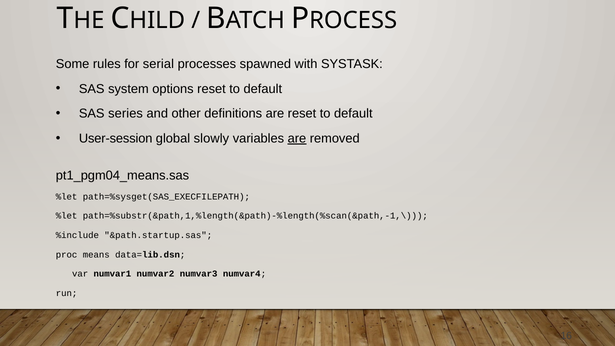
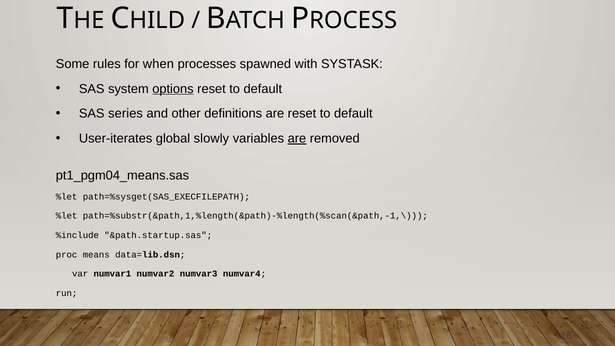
serial: serial -> when (158, 64)
options underline: none -> present (173, 89)
User-session: User-session -> User-iterates (116, 139)
